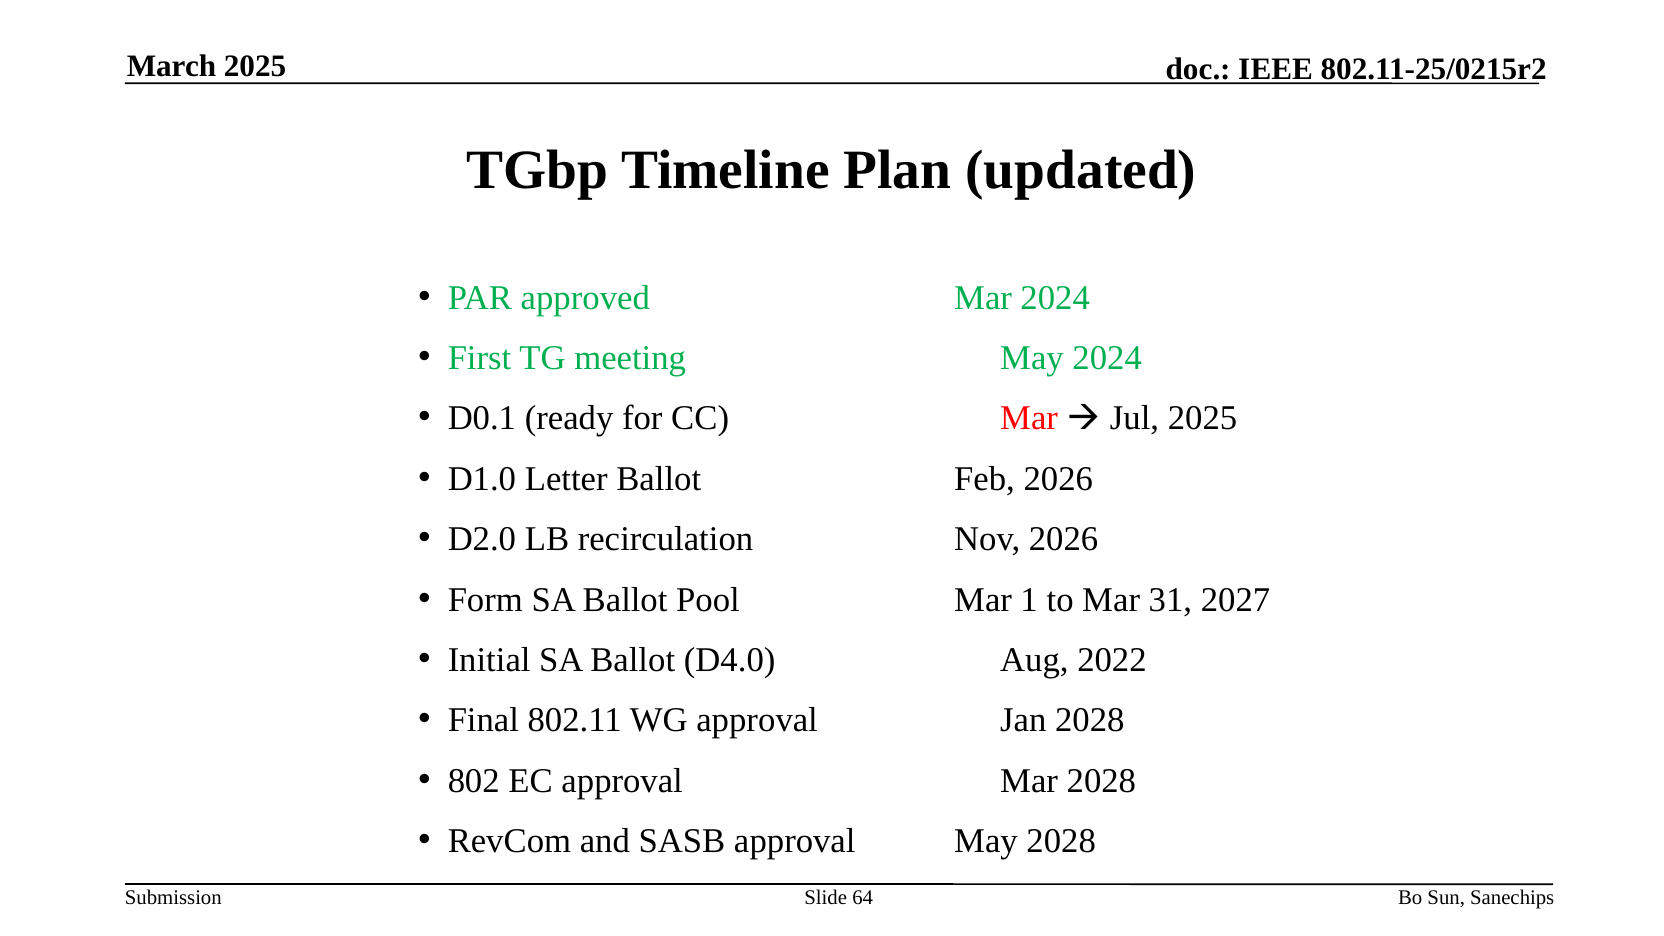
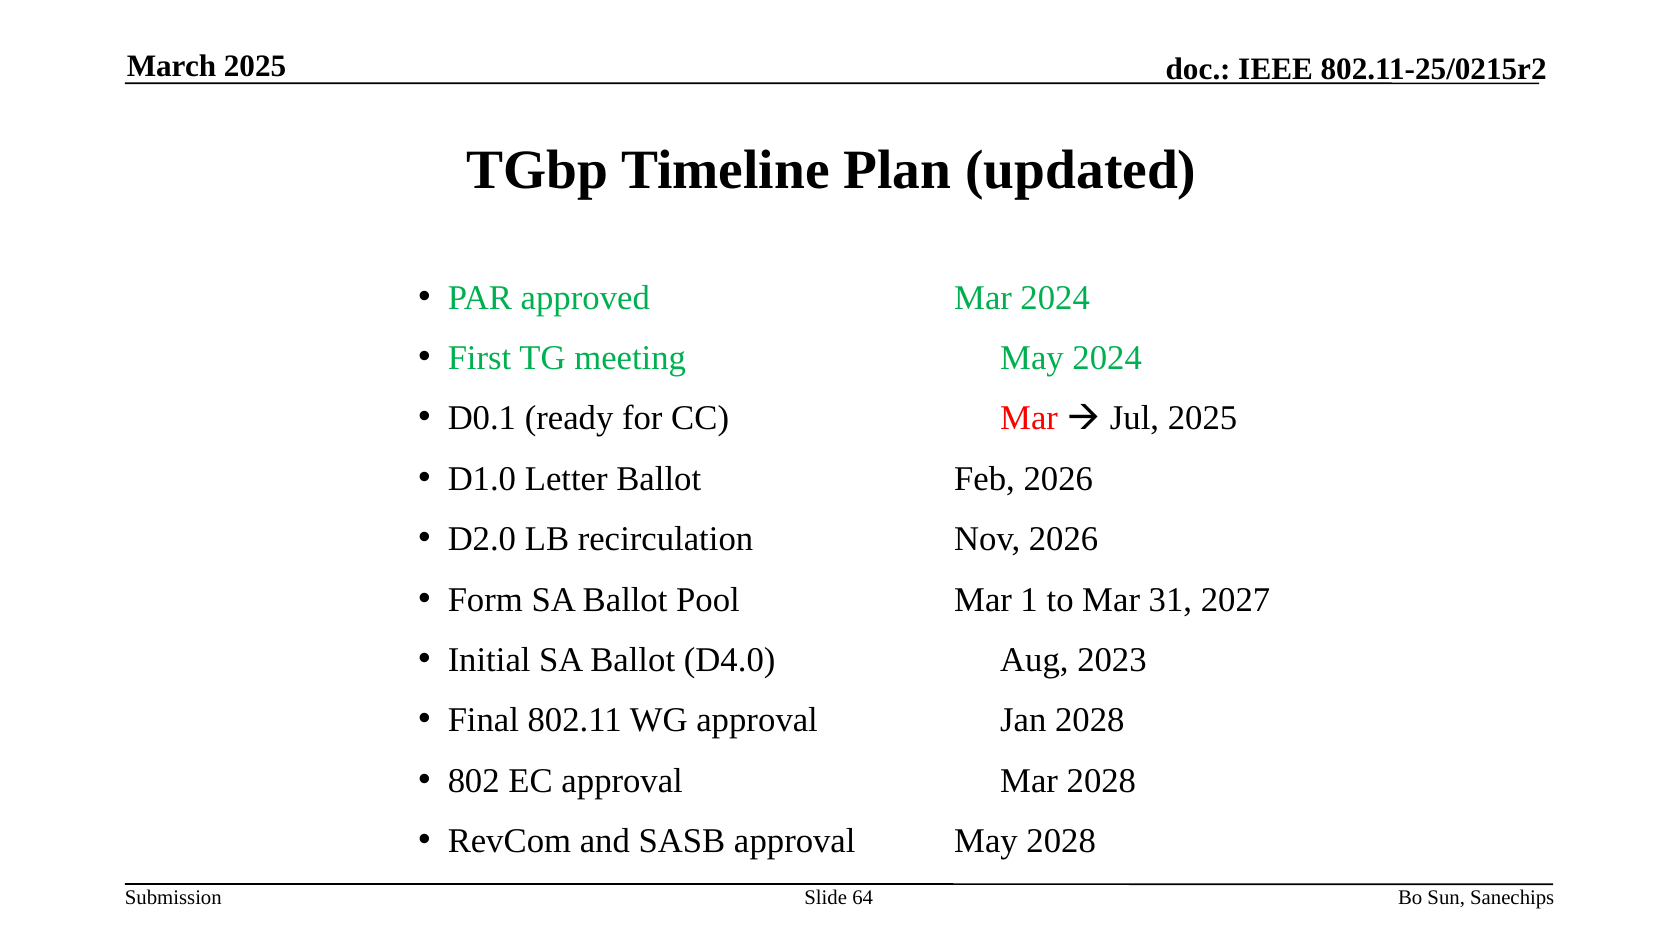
2022: 2022 -> 2023 (1112, 660)
